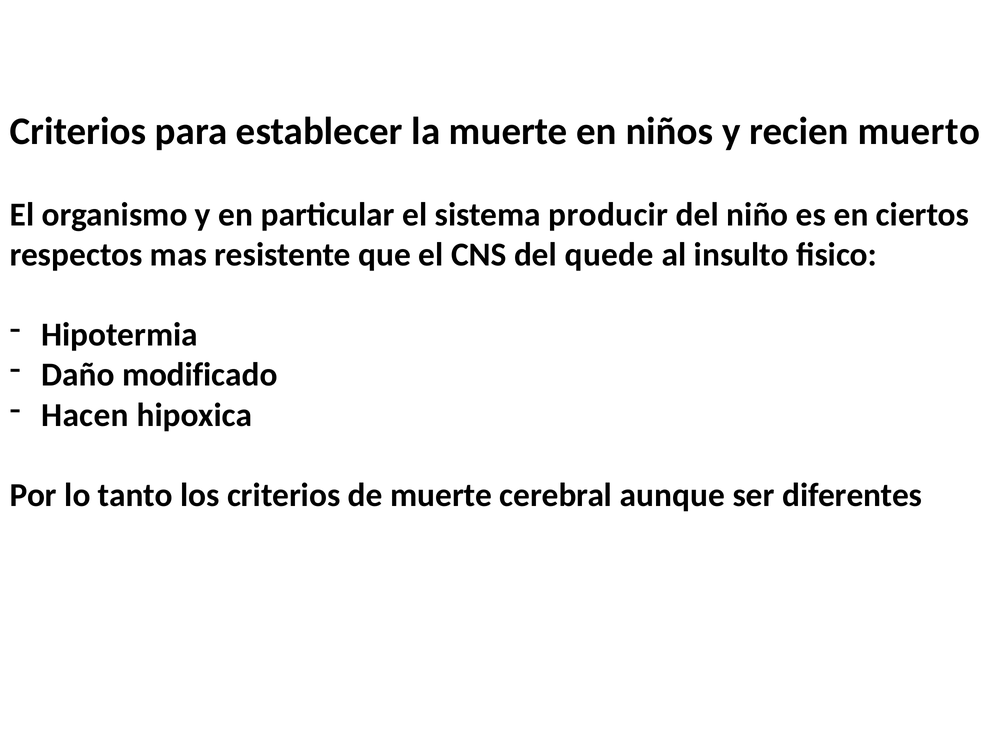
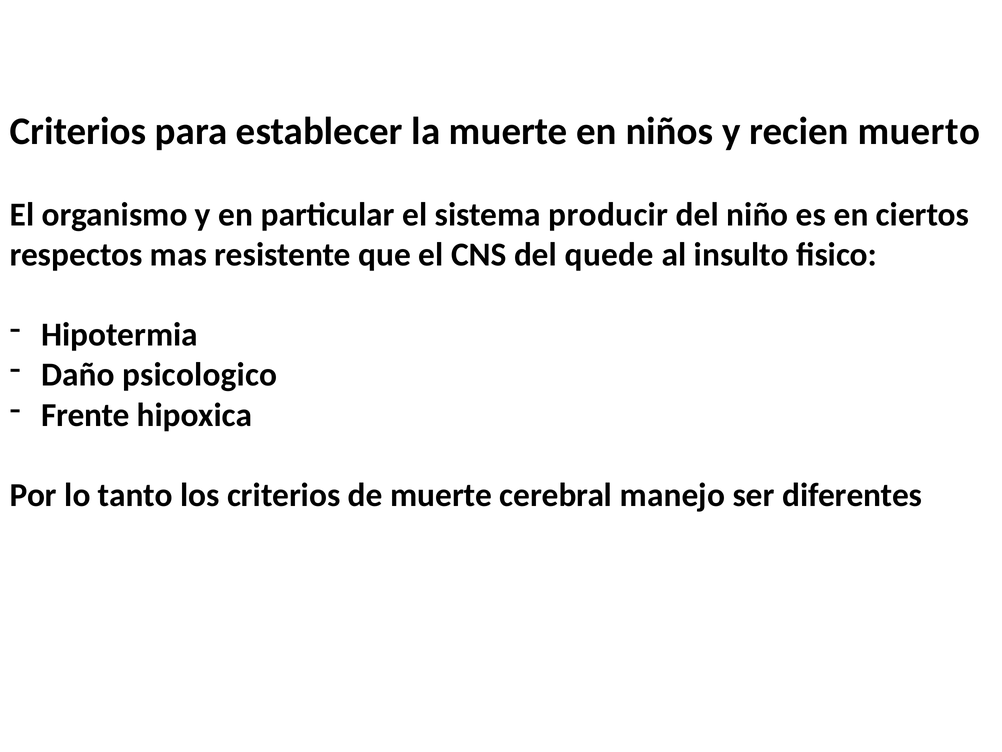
modificado: modificado -> psicologico (200, 375)
Hacen: Hacen -> Frente (85, 415)
aunque: aunque -> manejo (672, 495)
